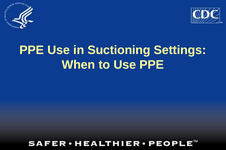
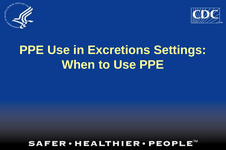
Suctioning: Suctioning -> Excretions (119, 50)
